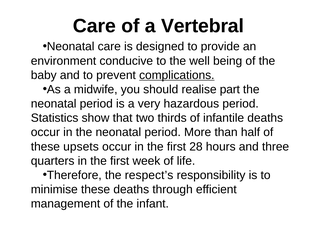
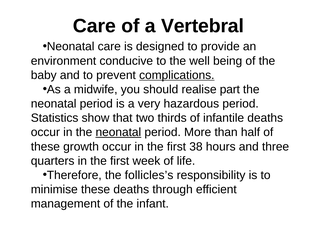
neonatal underline: none -> present (118, 132)
upsets: upsets -> growth (81, 146)
28: 28 -> 38 (196, 146)
respect’s: respect’s -> follicles’s (149, 175)
